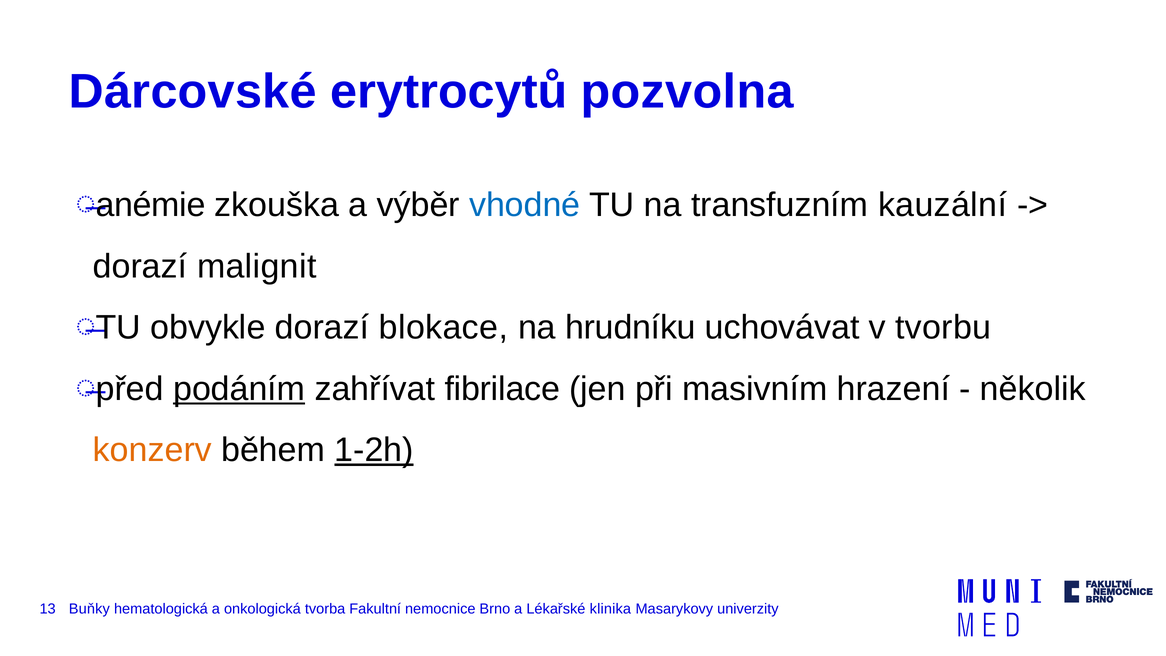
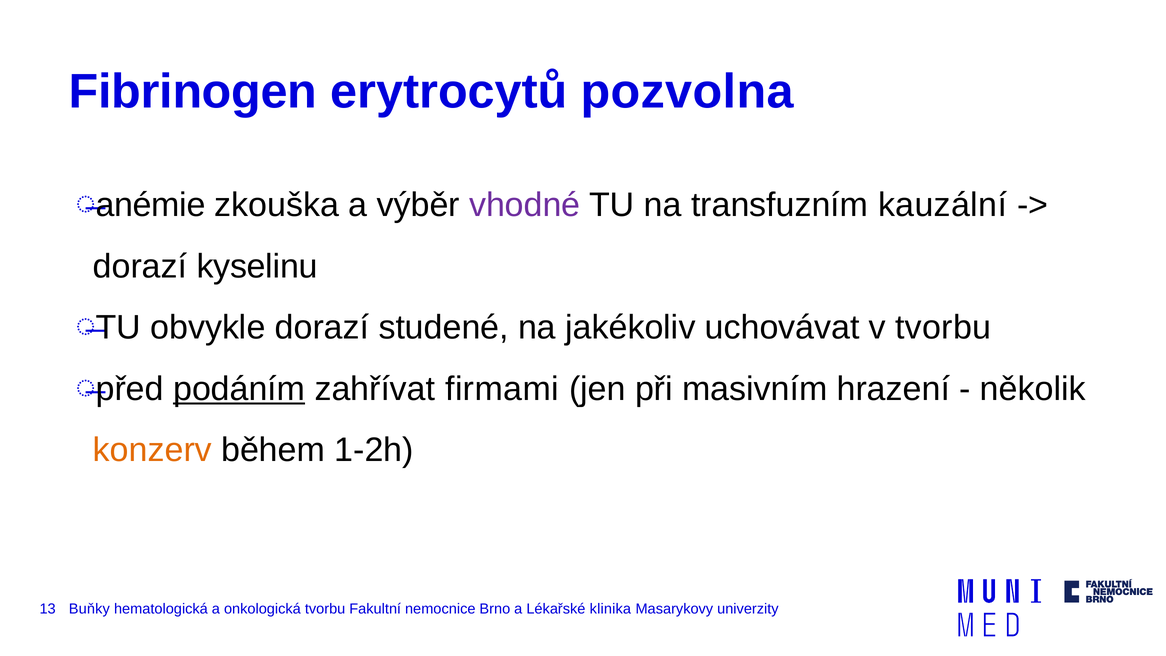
Dárcovské: Dárcovské -> Fibrinogen (193, 92)
vhodné colour: blue -> purple (525, 205)
malignit: malignit -> kyselinu (257, 266)
blokace: blokace -> studené (444, 328)
hrudníku: hrudníku -> jakékoliv (630, 328)
fibrilace: fibrilace -> firmami (502, 389)
1-2h underline: present -> none (374, 450)
onkologická tvorba: tvorba -> tvorbu (325, 609)
